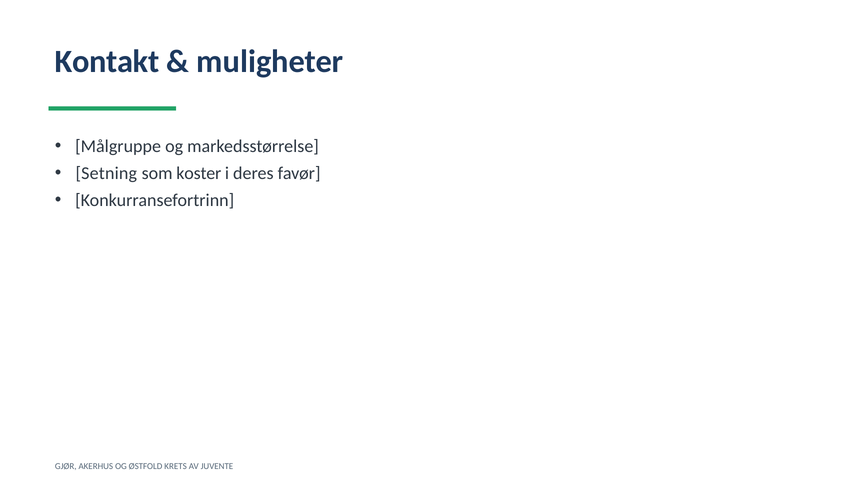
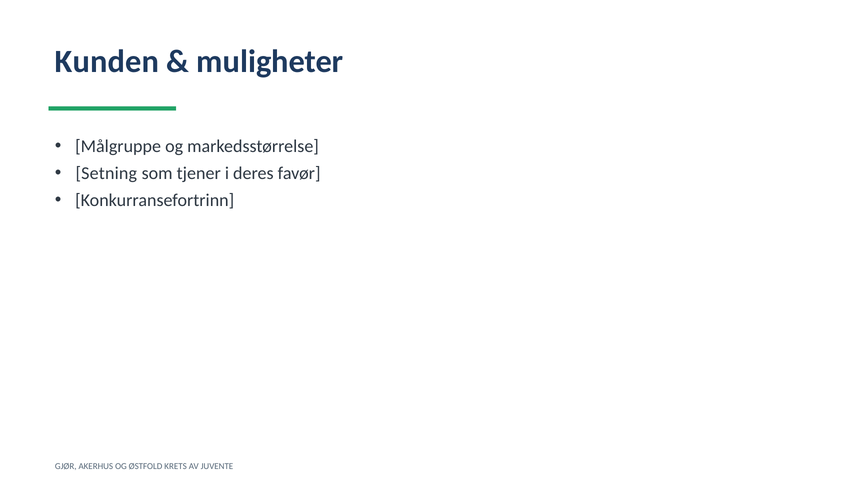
Kontakt: Kontakt -> Kunden (107, 62)
koster: koster -> tjener (199, 173)
